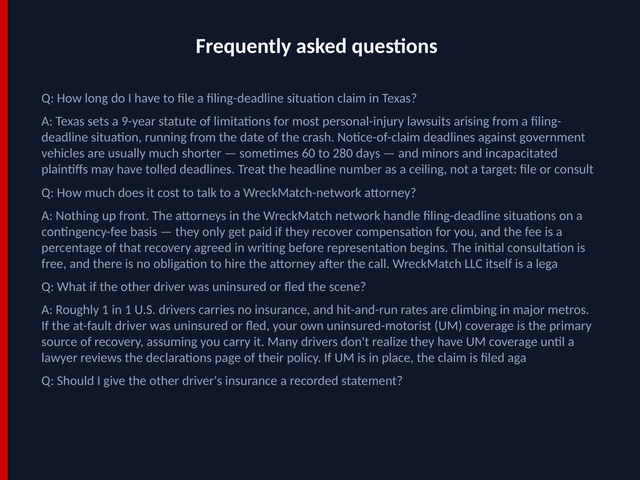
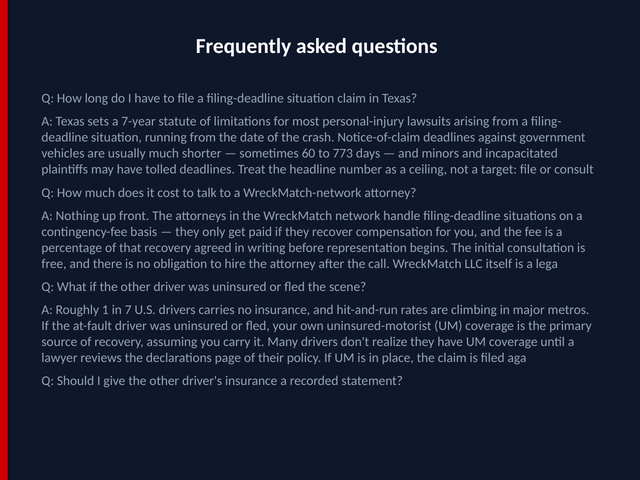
9-year: 9-year -> 7-year (139, 122)
280: 280 -> 773 (343, 154)
in 1: 1 -> 7 (128, 310)
